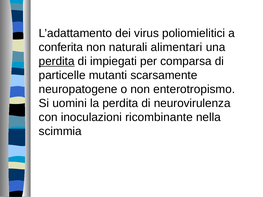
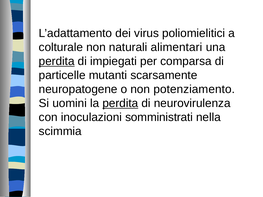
conferita: conferita -> colturale (61, 47)
enterotropismo: enterotropismo -> potenziamento (194, 89)
perdita underline: none -> present (120, 103)
ricombinante: ricombinante -> somministrati (159, 117)
